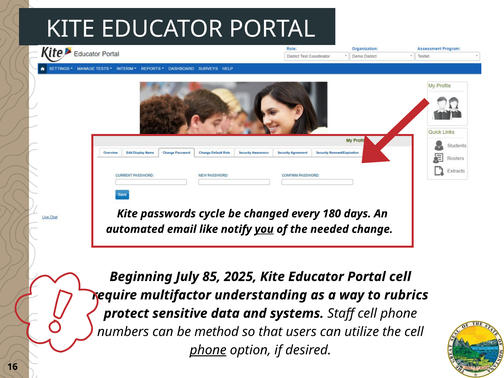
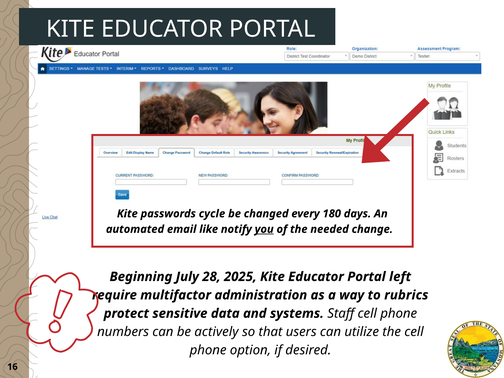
85: 85 -> 28 (211, 277)
Portal cell: cell -> left (400, 277)
understanding: understanding -> administration (261, 295)
method: method -> actively (216, 332)
phone underline: present -> none (208, 350)
